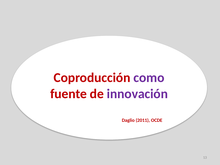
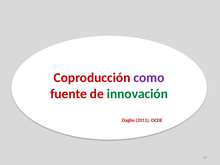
innovación colour: purple -> green (137, 94)
